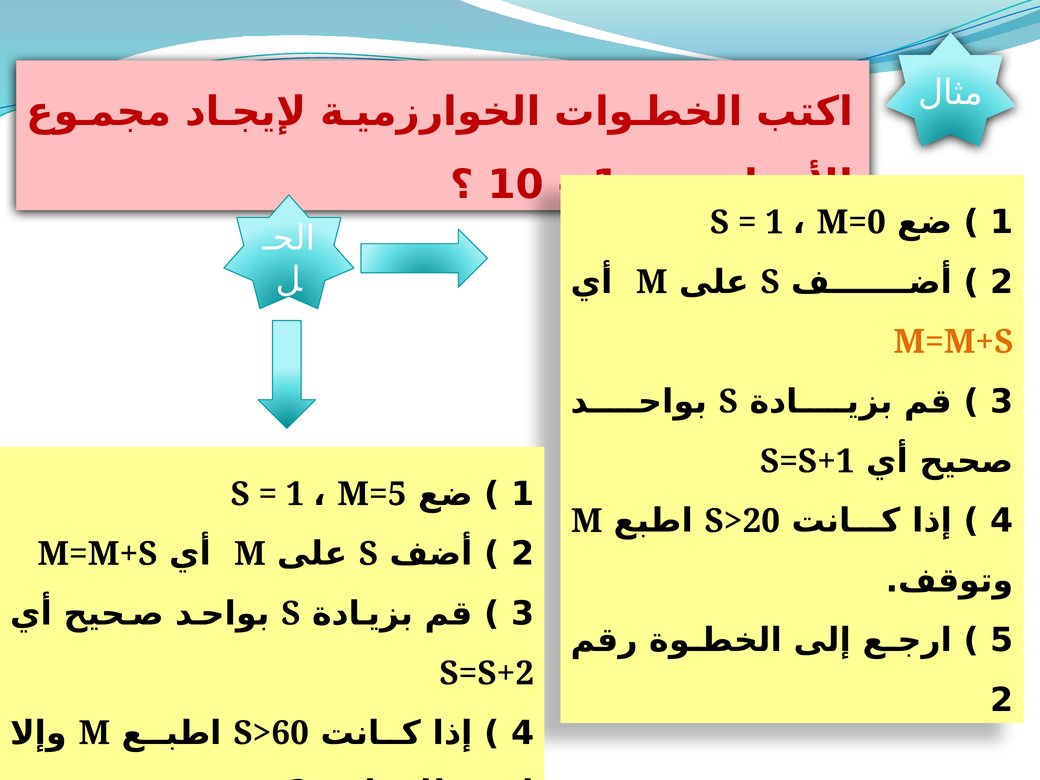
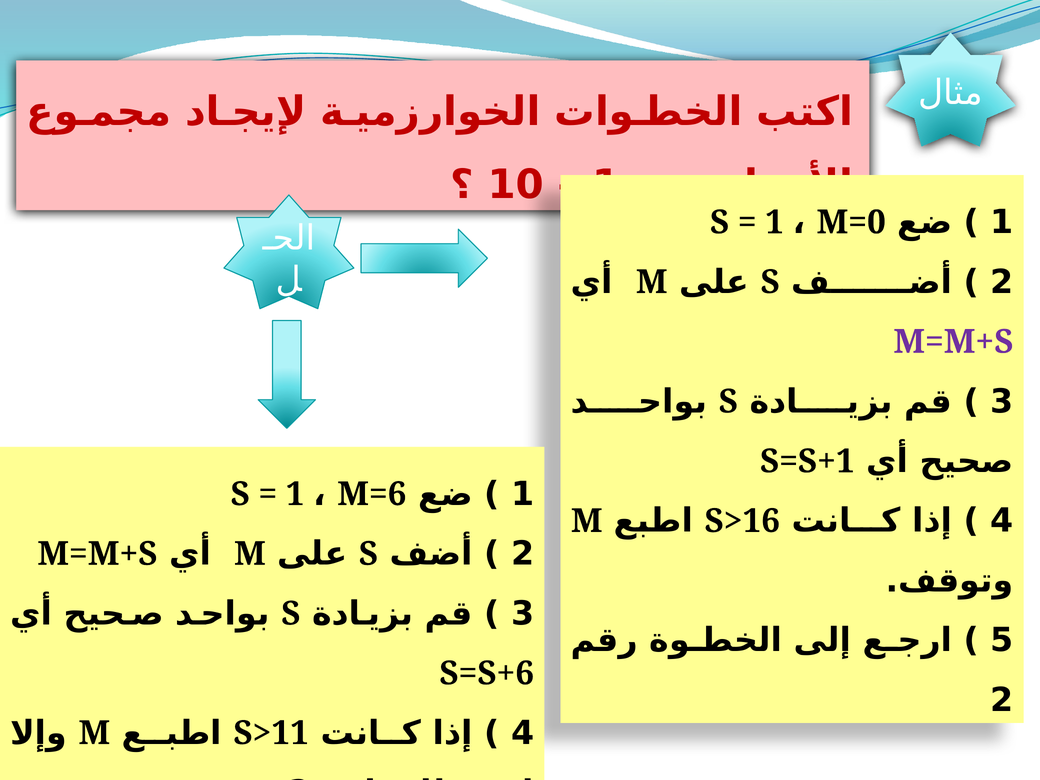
M=M+S colour: orange -> purple (953, 342)
M=5: M=5 -> M=6 (372, 494)
S>20: S>20 -> S>16 (742, 521)
S=S+2: S=S+2 -> S=S+6 (487, 673)
S>60: S>60 -> S>11 (271, 733)
